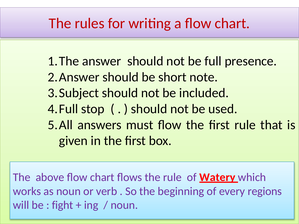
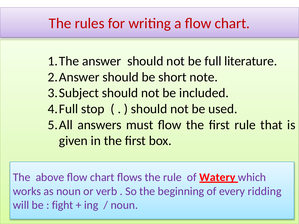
presence: presence -> literature (251, 61)
regions: regions -> ridding (265, 191)
